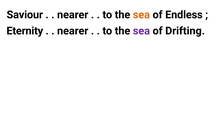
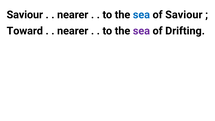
sea colour: orange -> blue (141, 15)
of Endless: Endless -> Saviour (184, 15)
Eternity: Eternity -> Toward (25, 31)
